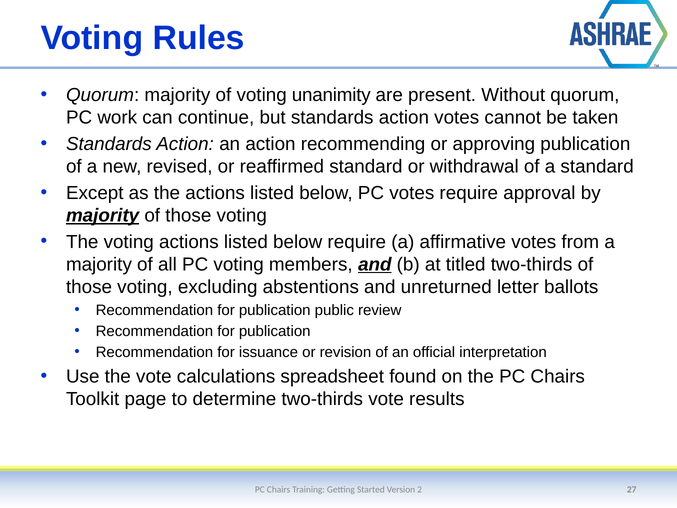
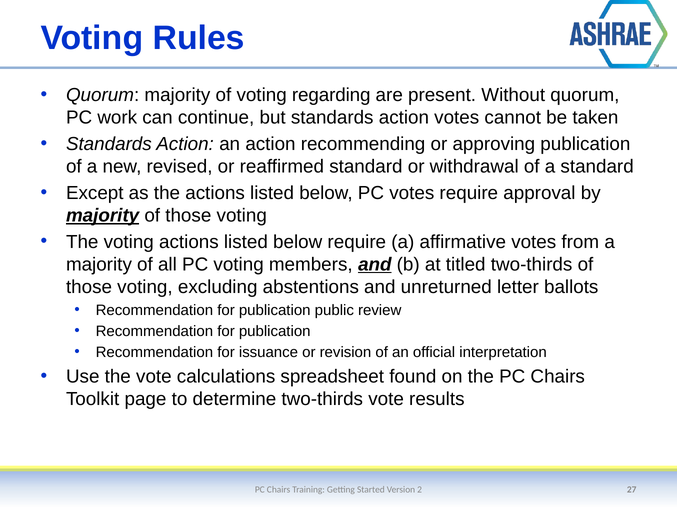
unanimity: unanimity -> regarding (331, 95)
